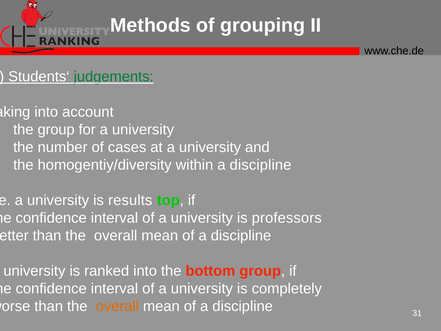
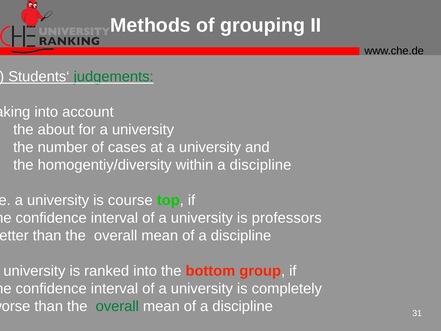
the group: group -> about (56, 130)
results: results -> course (130, 200)
overall colour: orange -> green (117, 306)
